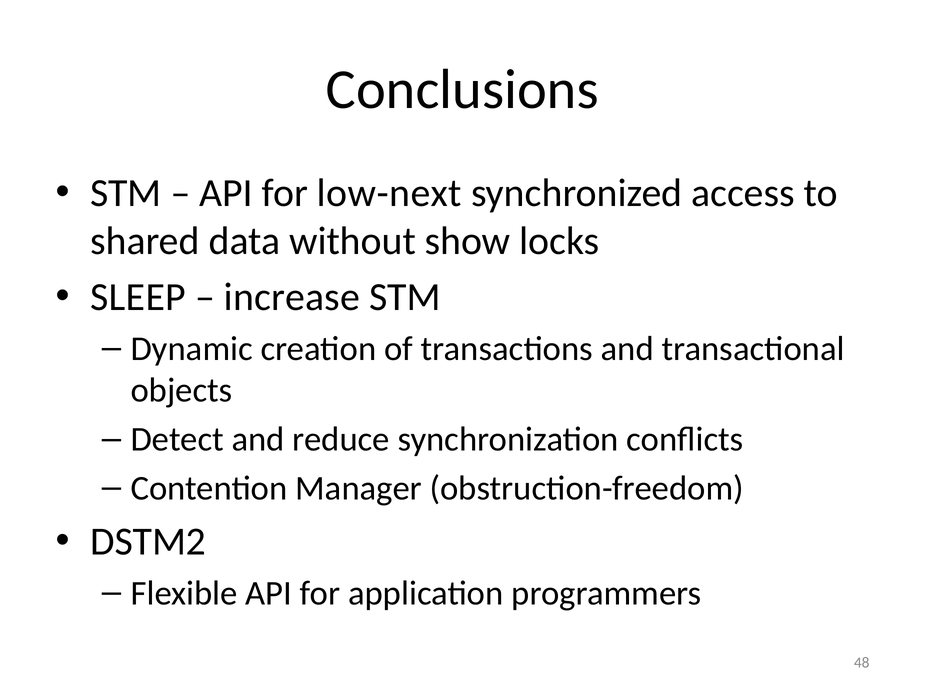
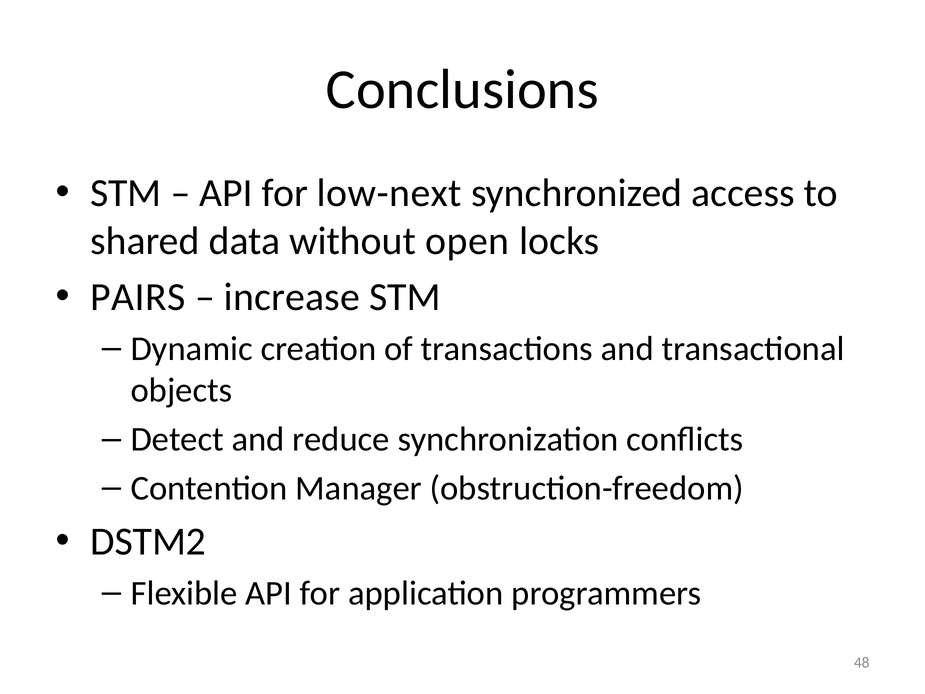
show: show -> open (467, 241)
SLEEP: SLEEP -> PAIRS (138, 297)
